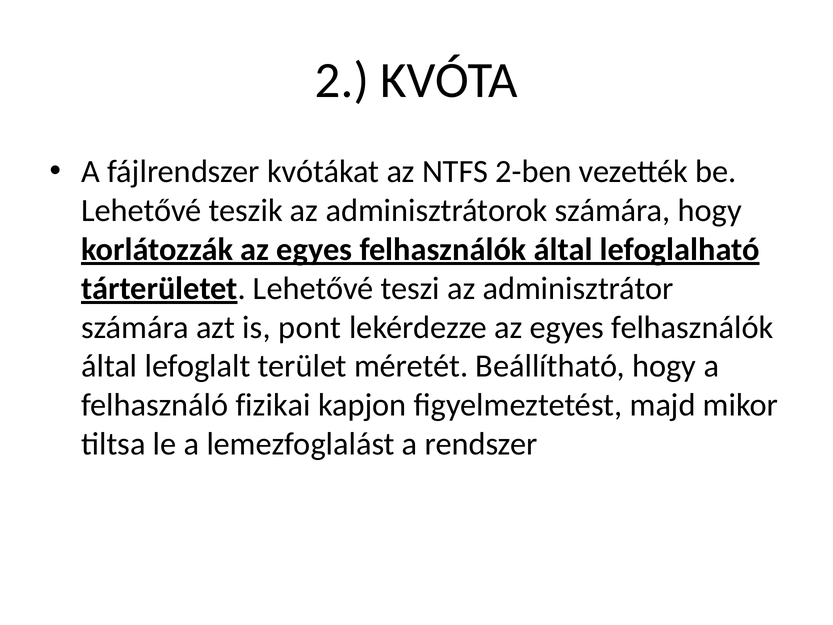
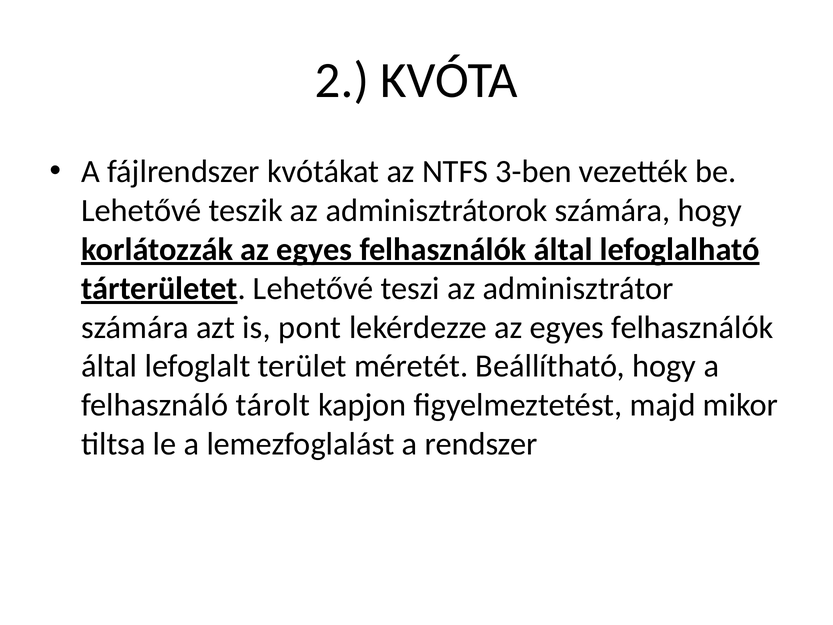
2-ben: 2-ben -> 3-ben (533, 172)
fizikai: fizikai -> tárolt (273, 405)
